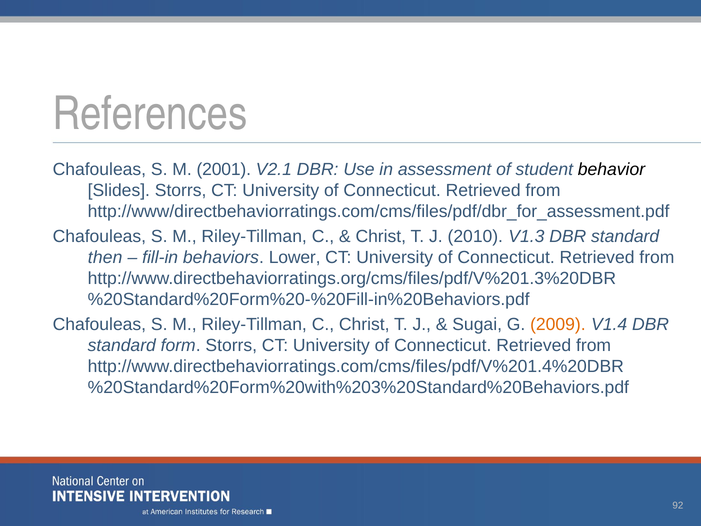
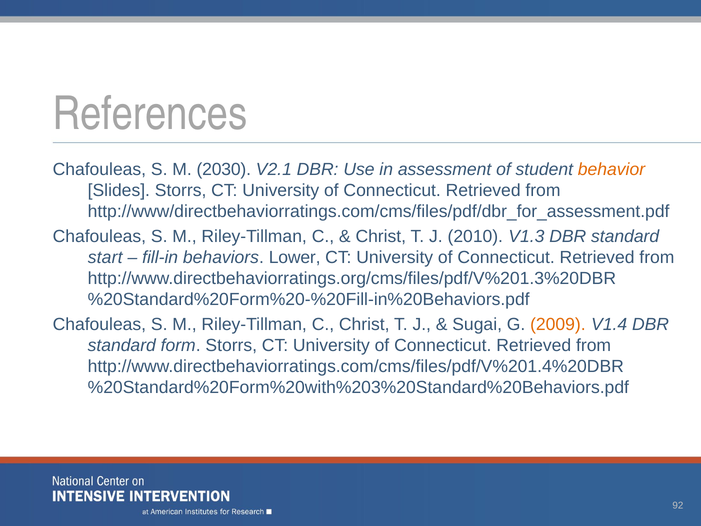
2001: 2001 -> 2030 (224, 169)
behavior colour: black -> orange (611, 169)
then: then -> start (105, 257)
